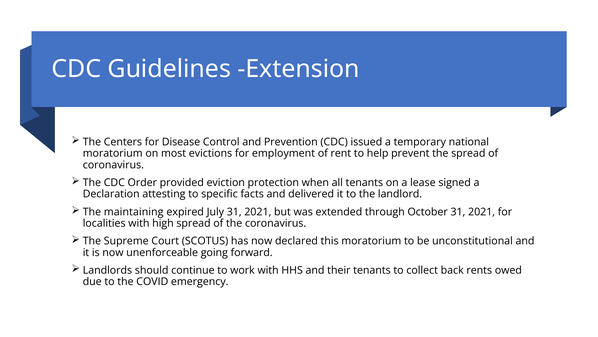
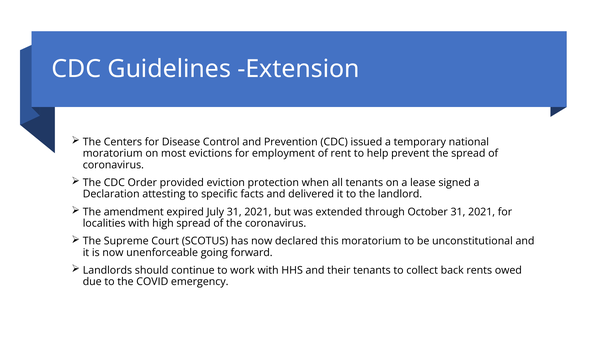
maintaining: maintaining -> amendment (134, 211)
